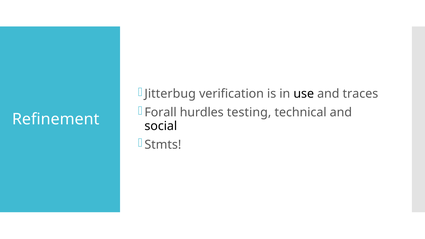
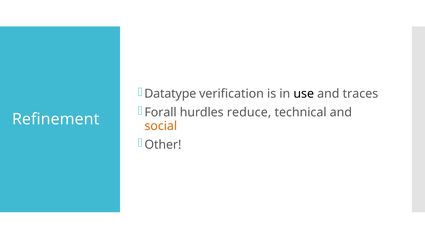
Jitterbug: Jitterbug -> Datatype (170, 94)
testing: testing -> reduce (249, 113)
social colour: black -> orange (161, 126)
Stmts: Stmts -> Other (163, 145)
